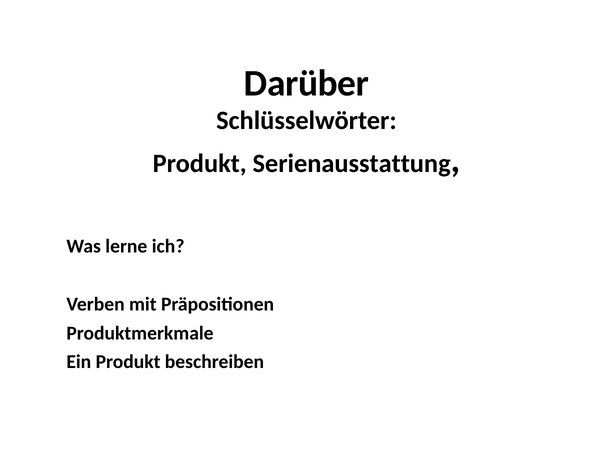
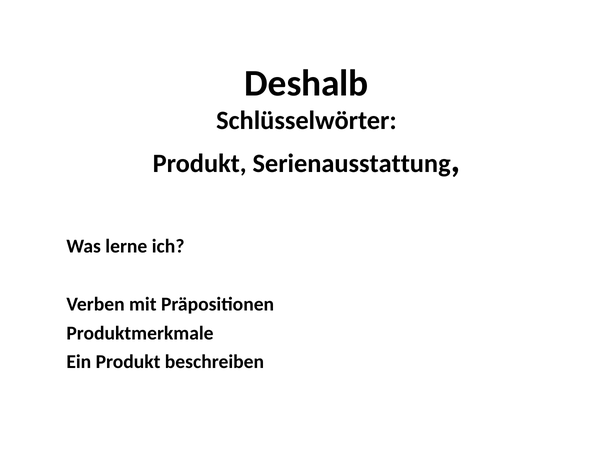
Darüber: Darüber -> Deshalb (306, 83)
